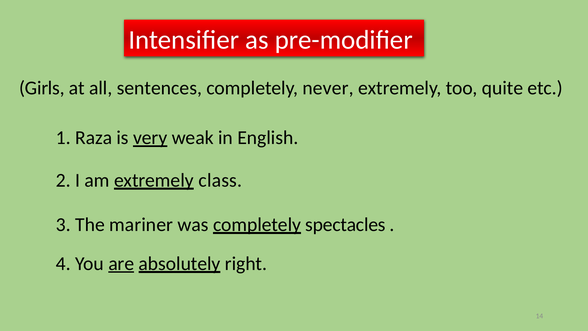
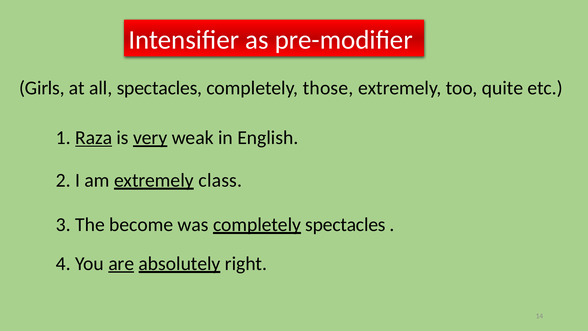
all sentences: sentences -> spectacles (159, 88)
never: never -> those (328, 88)
Raza underline: none -> present (94, 138)
mariner: mariner -> become (141, 224)
